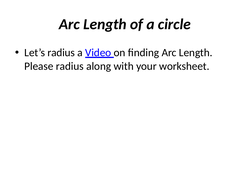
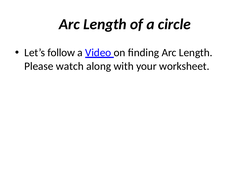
Let’s radius: radius -> follow (61, 52)
Please radius: radius -> watch (70, 66)
